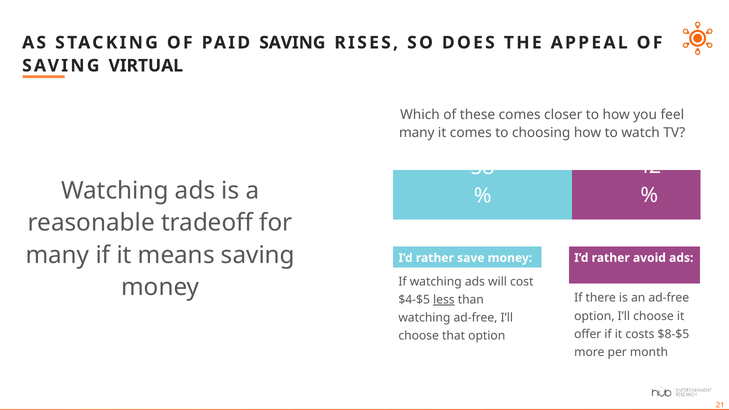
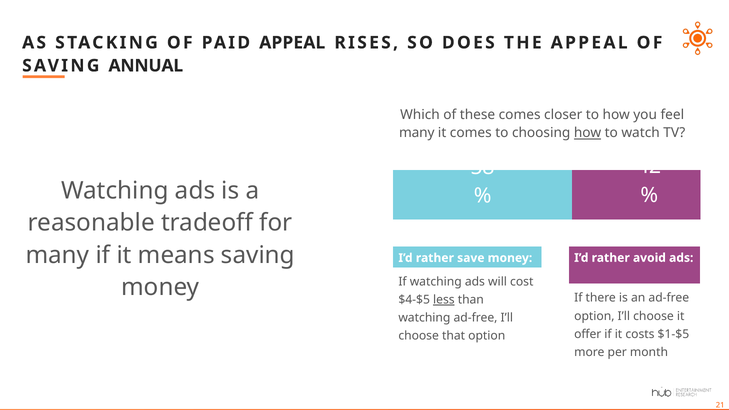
PAID SAVING: SAVING -> APPEAL (292, 43)
VIRTUAL: VIRTUAL -> ANNUAL (146, 66)
how underline: none -> present (588, 133)
$8-$5: $8-$5 -> $1-$5 (673, 334)
